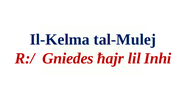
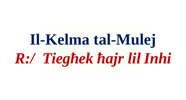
Gniedes: Gniedes -> Tiegħek (68, 58)
